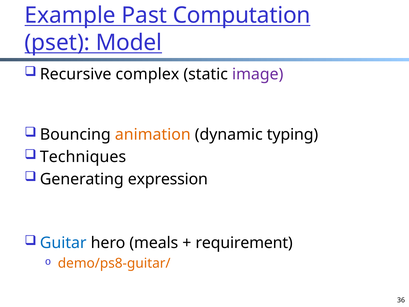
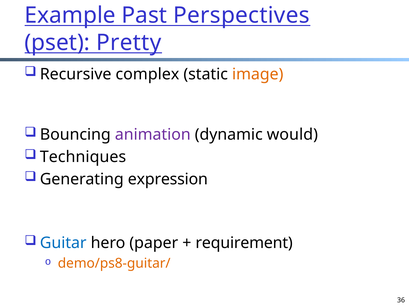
Computation: Computation -> Perspectives (241, 15)
Model: Model -> Pretty (129, 42)
image colour: purple -> orange (258, 74)
animation colour: orange -> purple (153, 135)
typing: typing -> would (292, 135)
meals: meals -> paper (154, 243)
